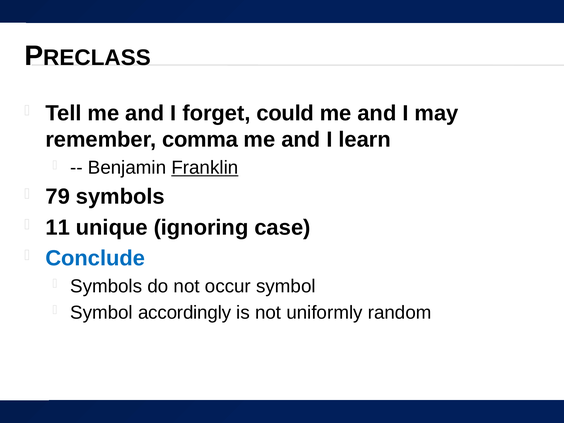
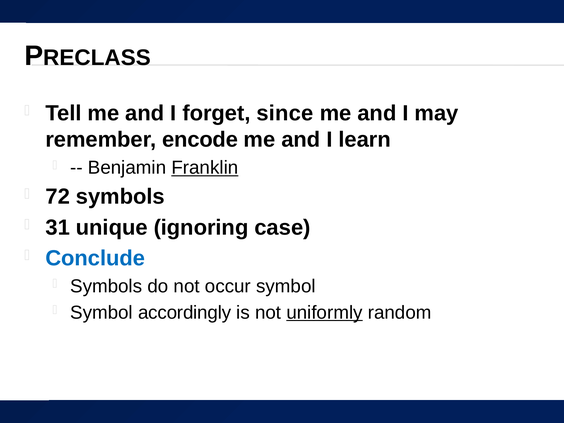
could: could -> since (285, 113)
comma: comma -> encode (200, 140)
79: 79 -> 72 (58, 197)
11: 11 -> 31 (58, 227)
uniformly underline: none -> present (324, 312)
